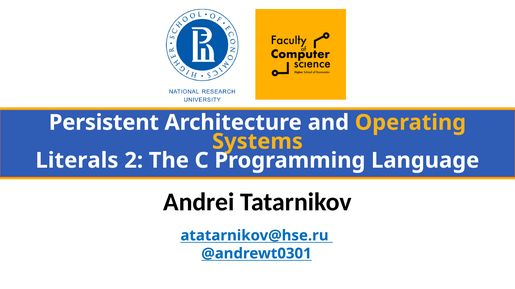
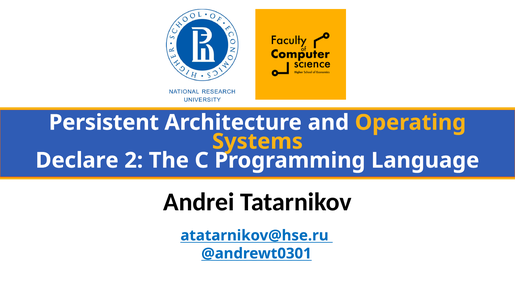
Literals: Literals -> Declare (77, 161)
